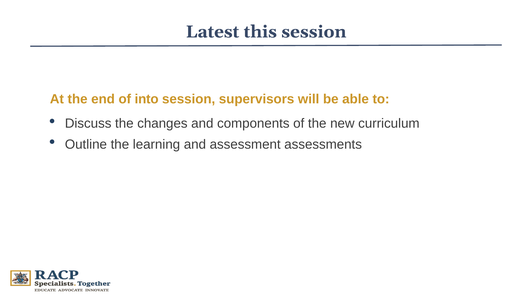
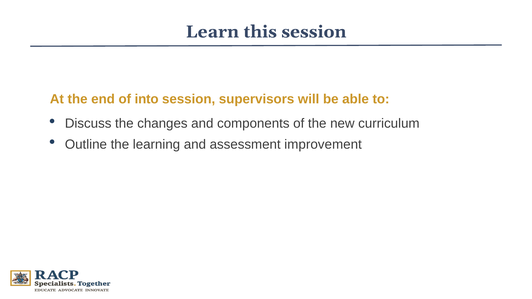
Latest: Latest -> Learn (212, 32)
assessments: assessments -> improvement (323, 145)
